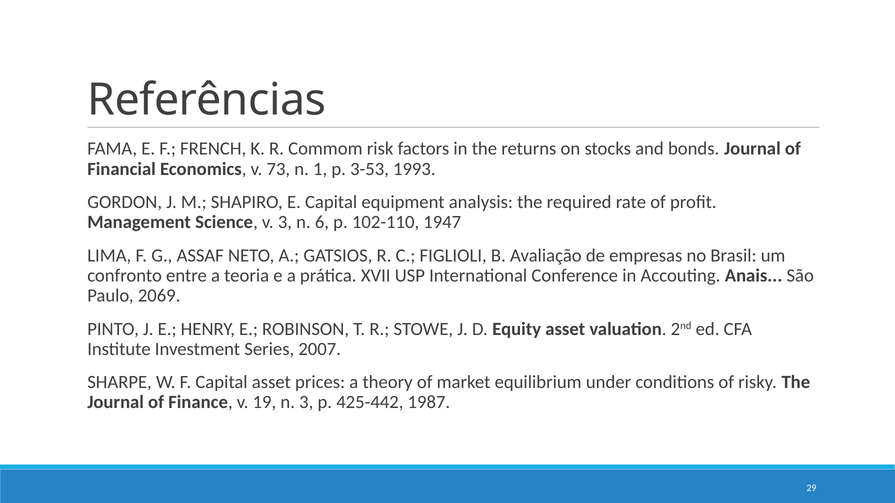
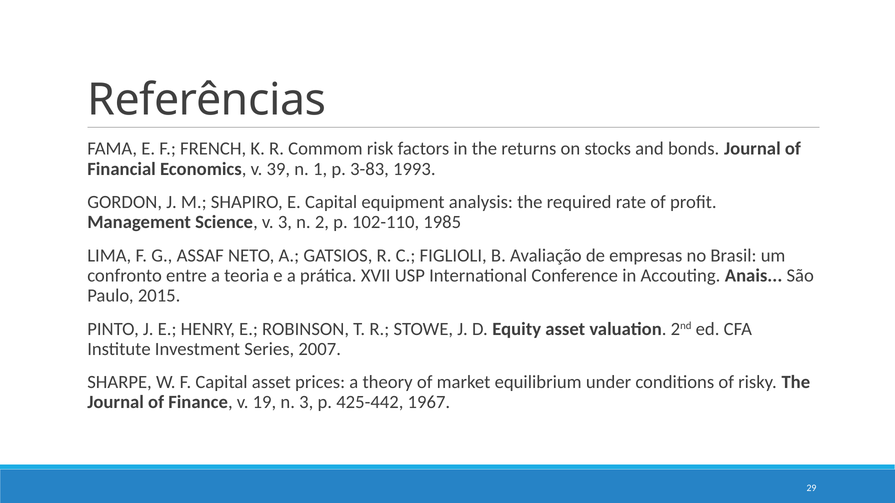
73: 73 -> 39 (278, 169)
3-53: 3-53 -> 3-83 (369, 169)
6: 6 -> 2 (322, 222)
1947: 1947 -> 1985 (442, 222)
2069: 2069 -> 2015 (159, 296)
1987: 1987 -> 1967 (429, 403)
